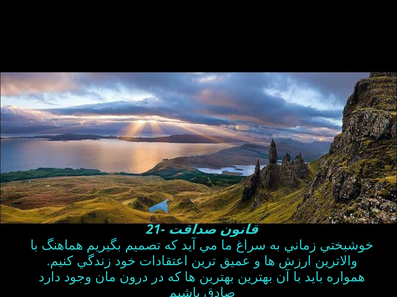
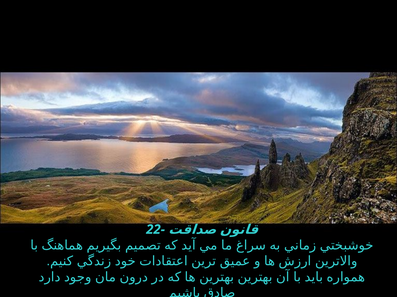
21-: 21- -> 22- (156, 230)
